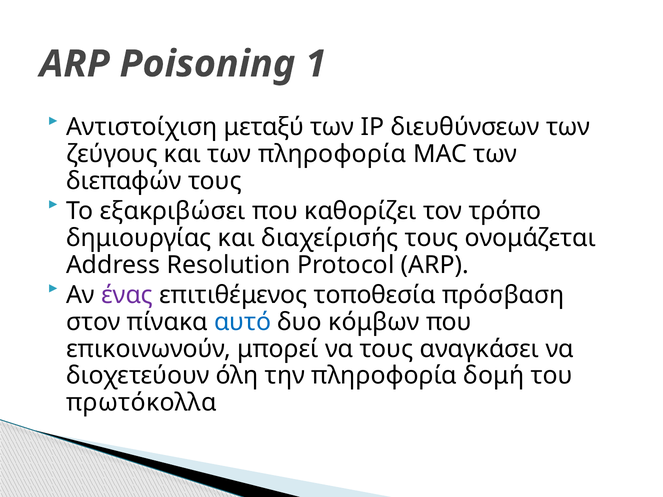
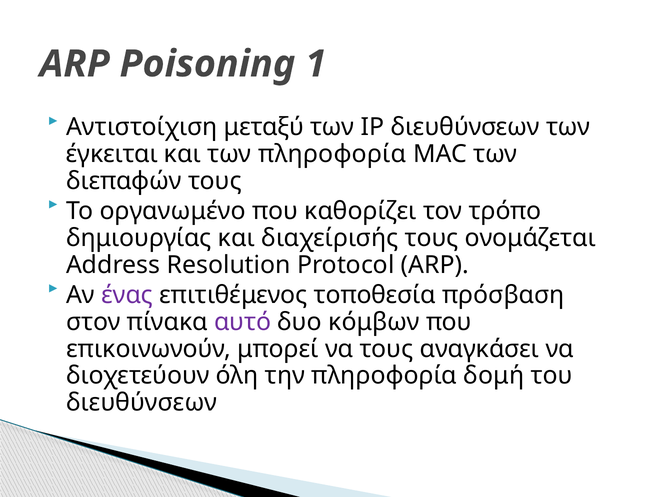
ζεύγους: ζεύγους -> έγκειται (112, 154)
εξακριβώσει: εξακριβώσει -> οργανωμένο (173, 211)
αυτό colour: blue -> purple (243, 322)
πρωτόκολλα: πρωτόκολλα -> διευθύνσεων (142, 403)
